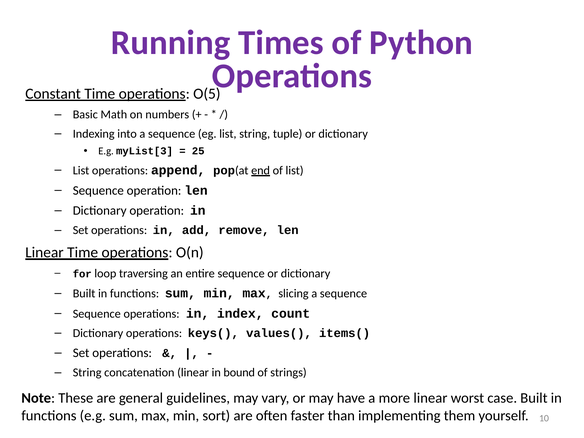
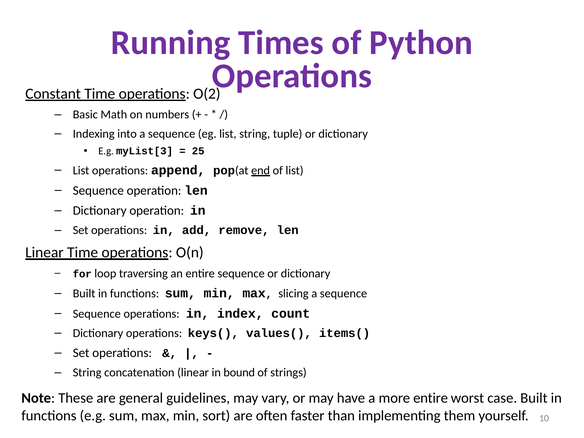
O(5: O(5 -> O(2 (207, 94)
more linear: linear -> entire (431, 398)
